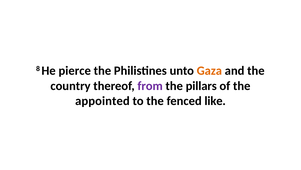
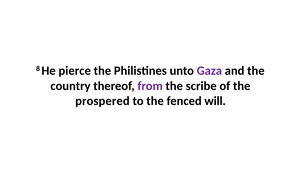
Gaza colour: orange -> purple (209, 70)
pillars: pillars -> scribe (201, 86)
appointed: appointed -> prospered (102, 101)
like: like -> will (215, 101)
